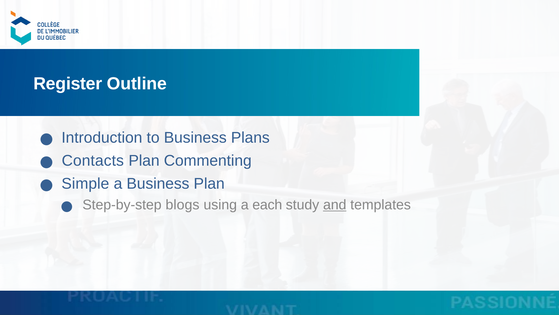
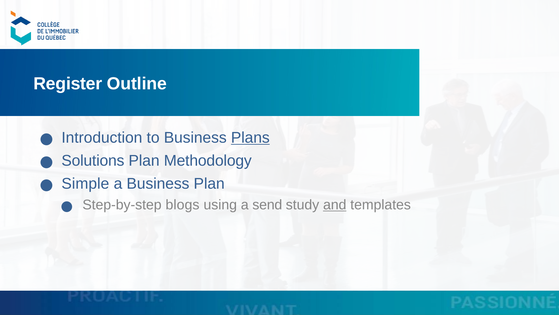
Plans underline: none -> present (250, 137)
Contacts: Contacts -> Solutions (93, 160)
Commenting: Commenting -> Methodology (208, 160)
each: each -> send (267, 205)
